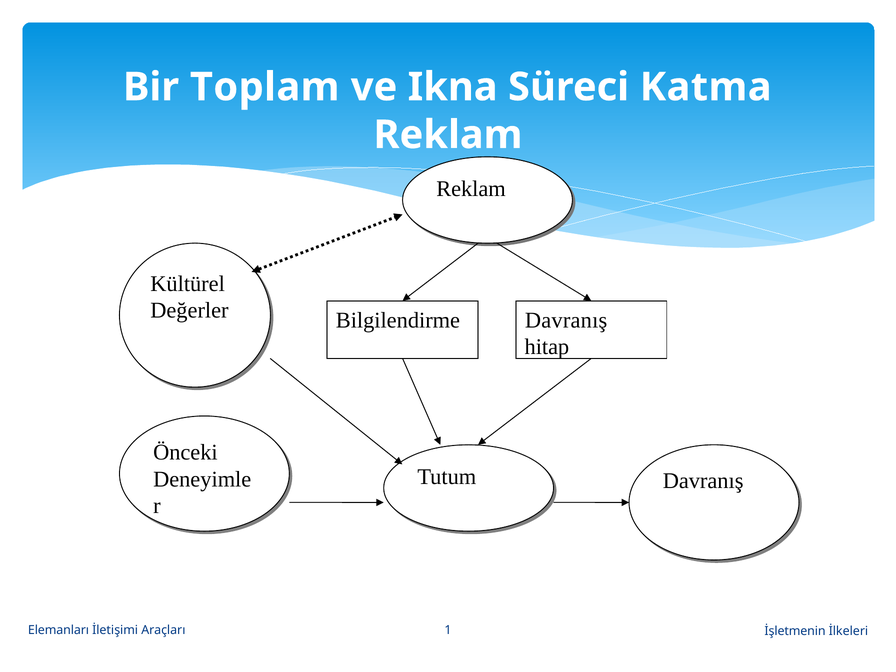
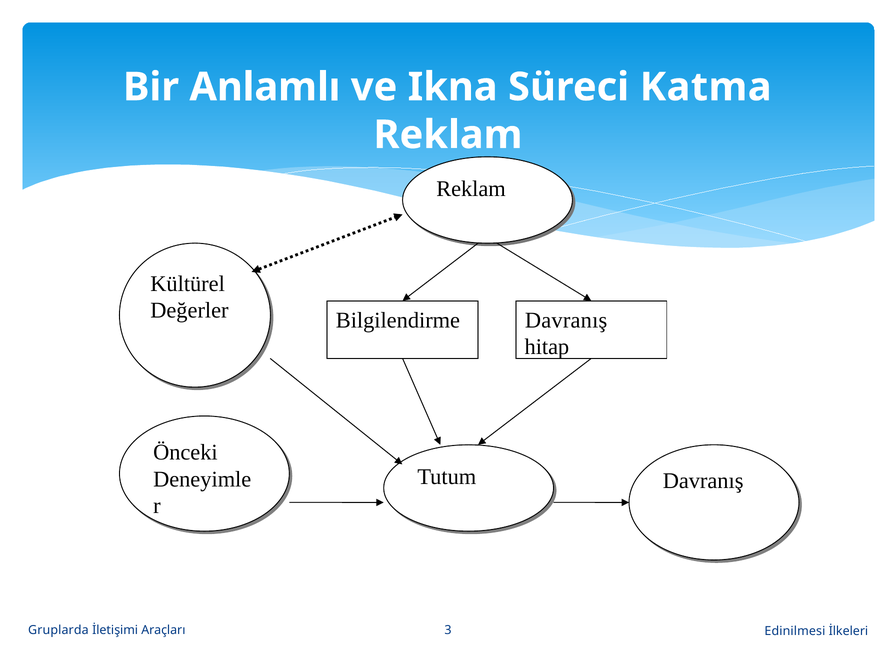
Toplam: Toplam -> Anlamlı (265, 87)
Elemanları: Elemanları -> Gruplarda (58, 630)
1: 1 -> 3 (448, 630)
İşletmenin: İşletmenin -> Edinilmesi (795, 631)
